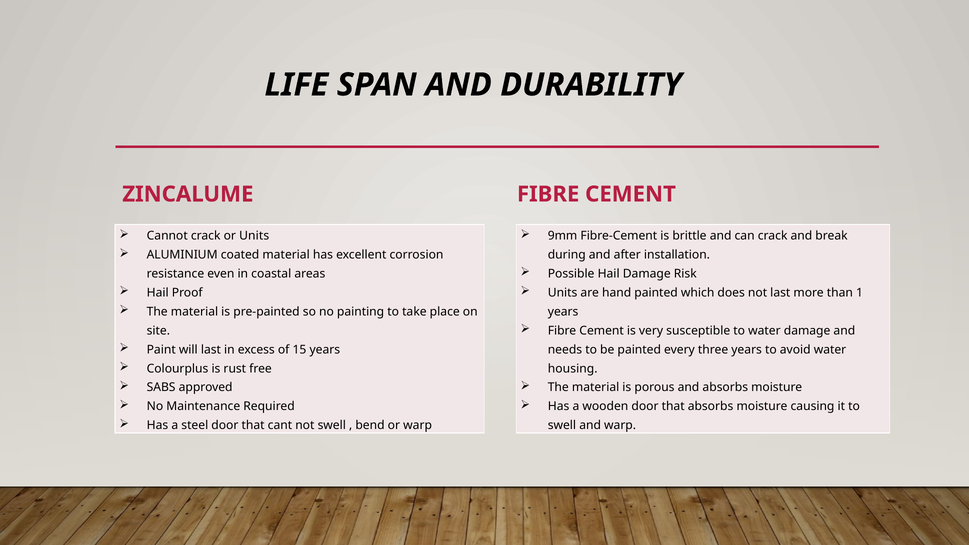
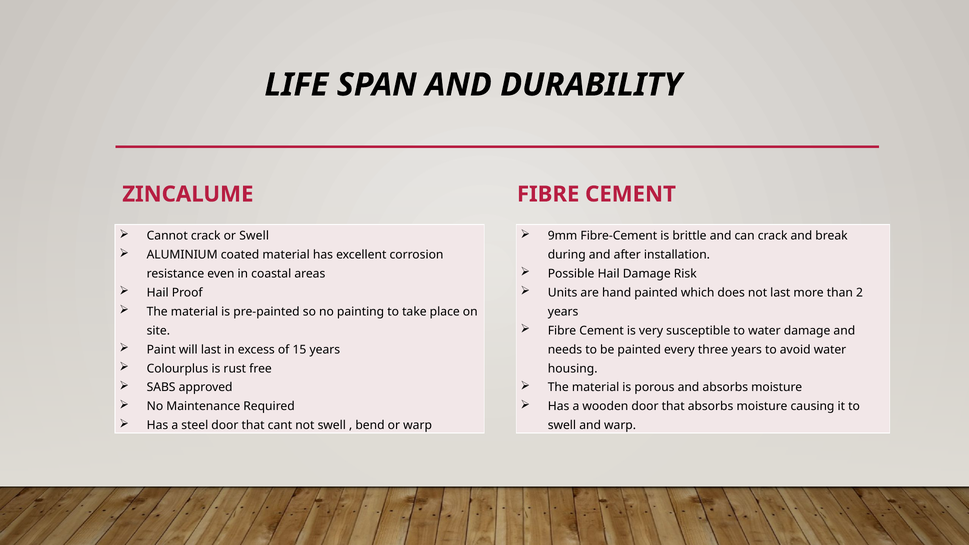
or Units: Units -> Swell (254, 236)
1: 1 -> 2 (860, 293)
